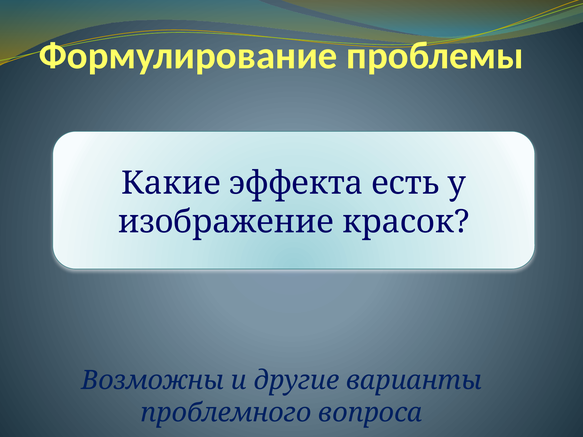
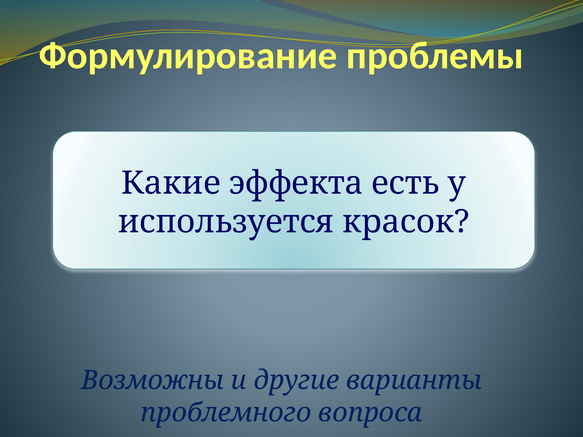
изображение: изображение -> используется (226, 222)
